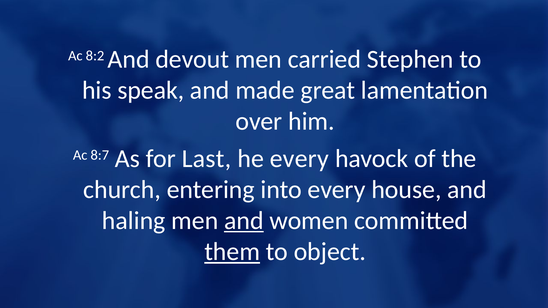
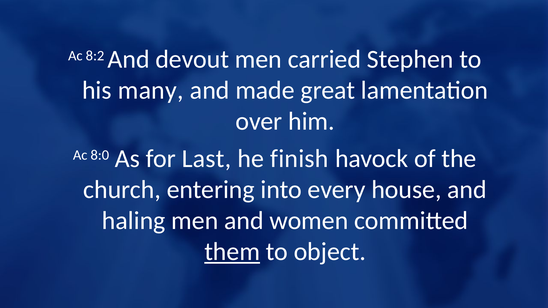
speak: speak -> many (151, 91)
8:7: 8:7 -> 8:0 (100, 155)
he every: every -> finish (299, 159)
and underline: present -> none (244, 221)
